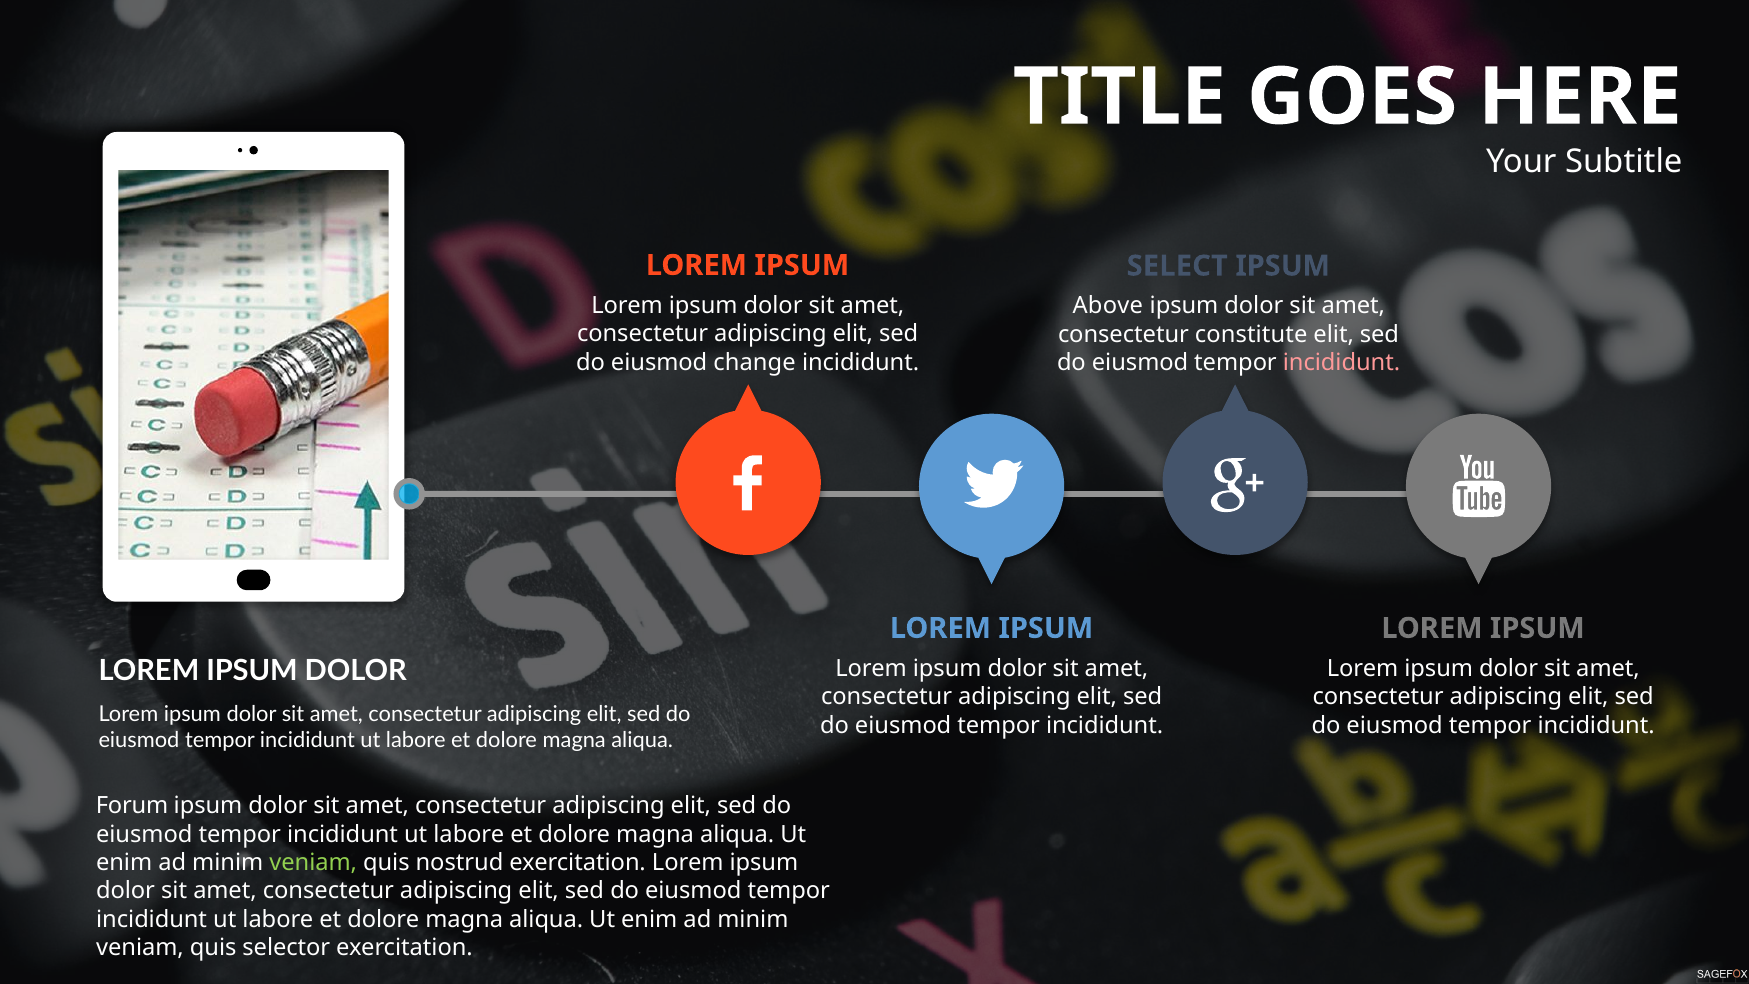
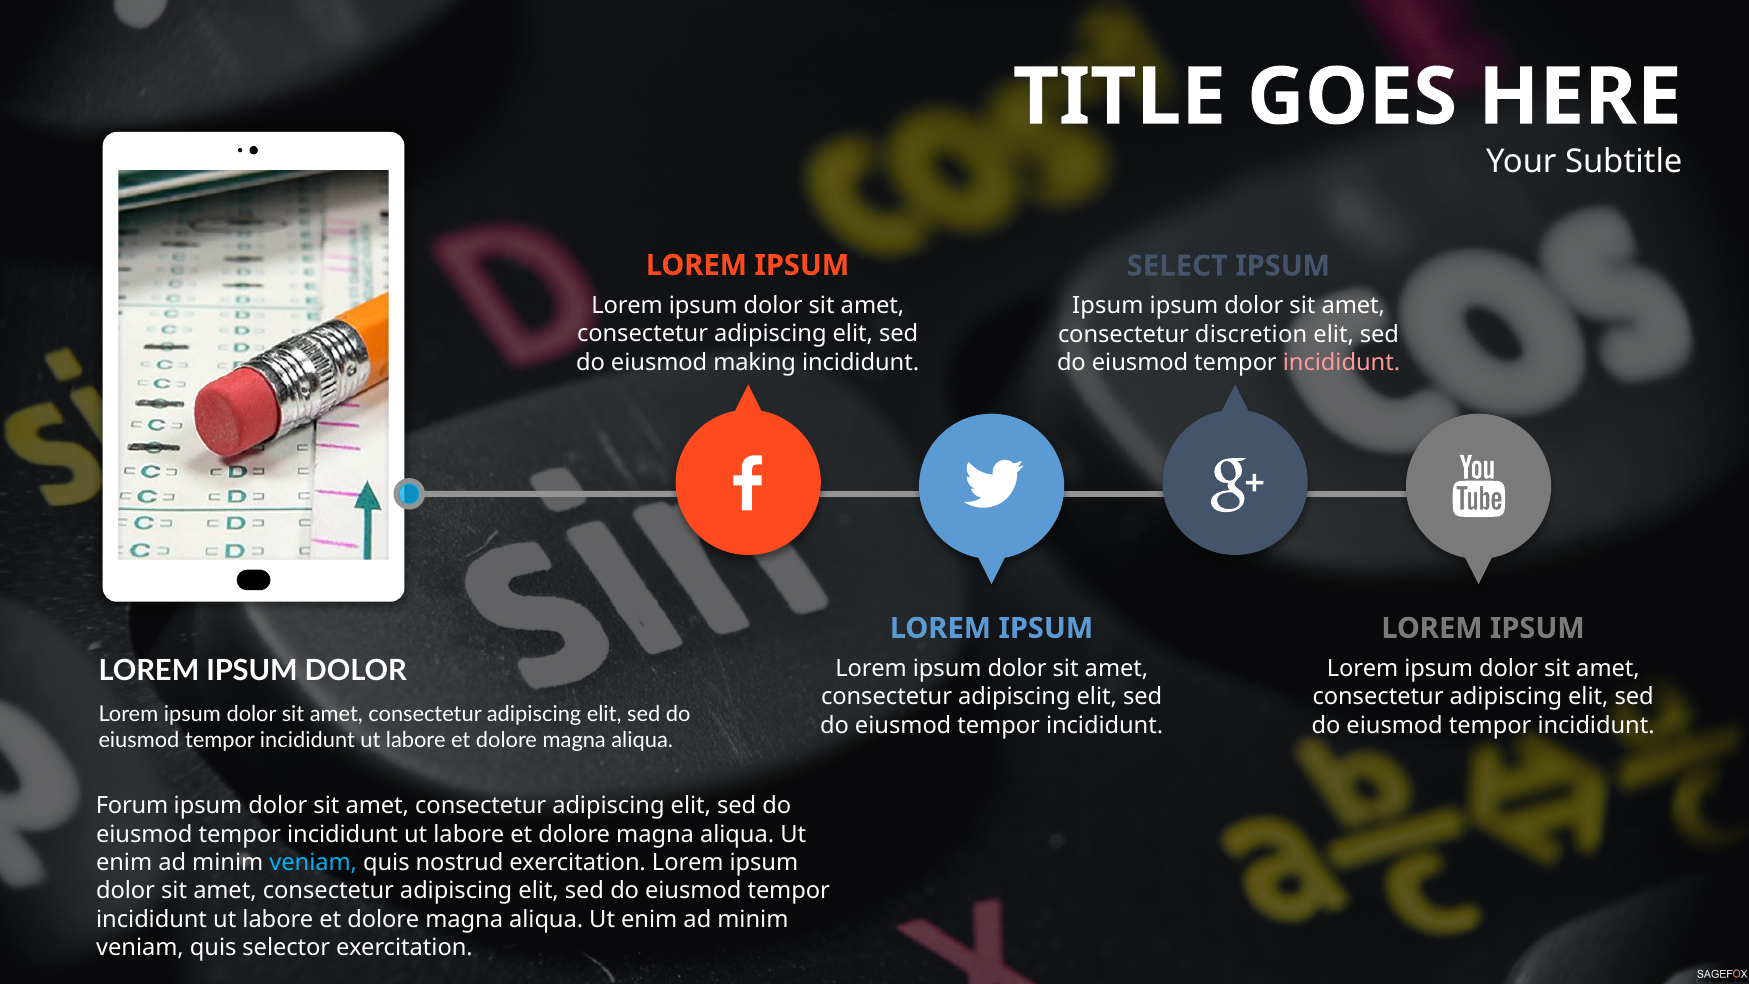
Above: Above -> Ipsum (1108, 306)
constitute: constitute -> discretion (1251, 334)
change: change -> making (755, 362)
veniam colour: light green -> light blue (313, 863)
